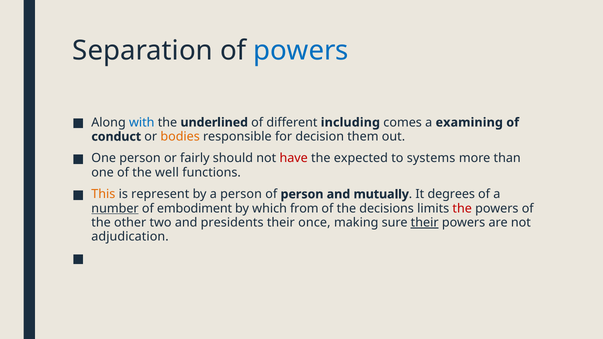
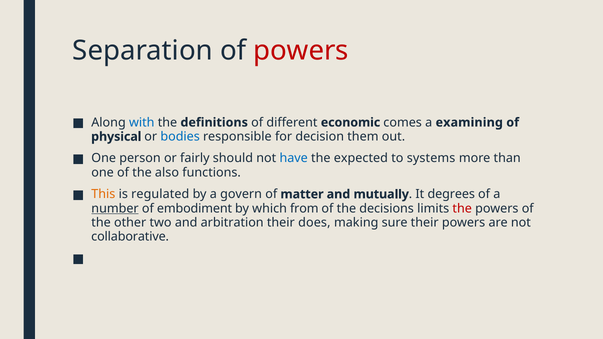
powers colour: blue -> red (301, 51)
underlined: underlined -> definitions (214, 123)
including: including -> economic (350, 123)
conduct: conduct -> physical (116, 137)
bodies colour: orange -> blue (180, 137)
have colour: red -> blue (294, 158)
well: well -> also (167, 173)
represent: represent -> regulated (160, 194)
a person: person -> govern (241, 194)
of person: person -> matter (302, 194)
presidents: presidents -> arbitration (232, 223)
once: once -> does (314, 223)
their underline: present -> none (425, 223)
adjudication: adjudication -> collaborative (130, 237)
